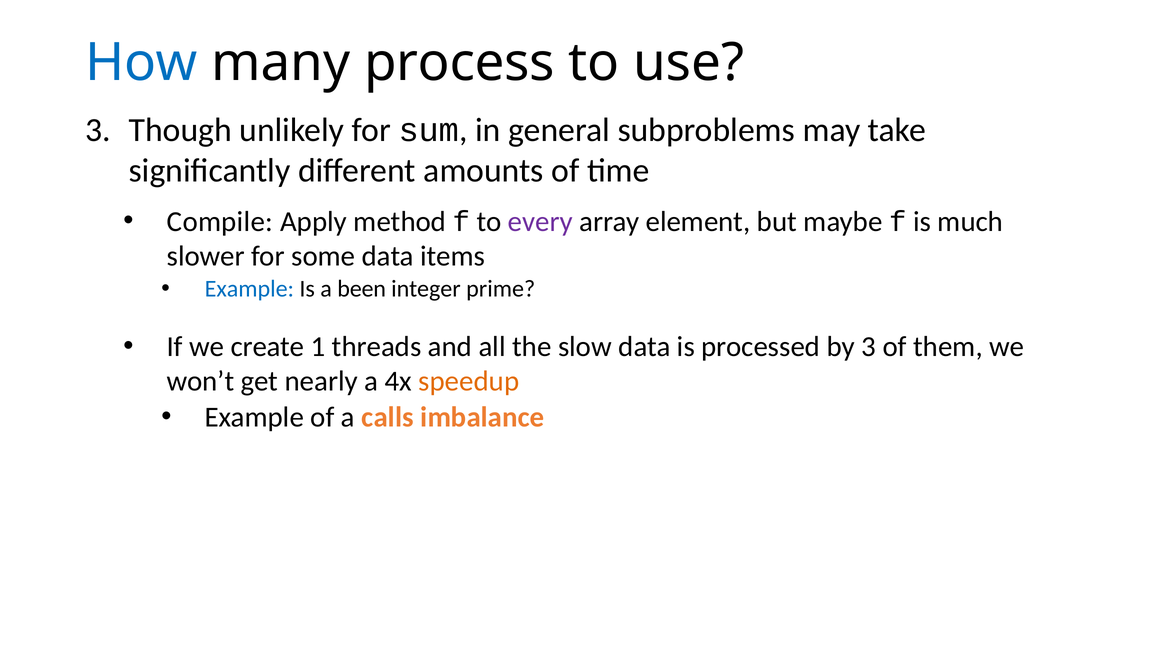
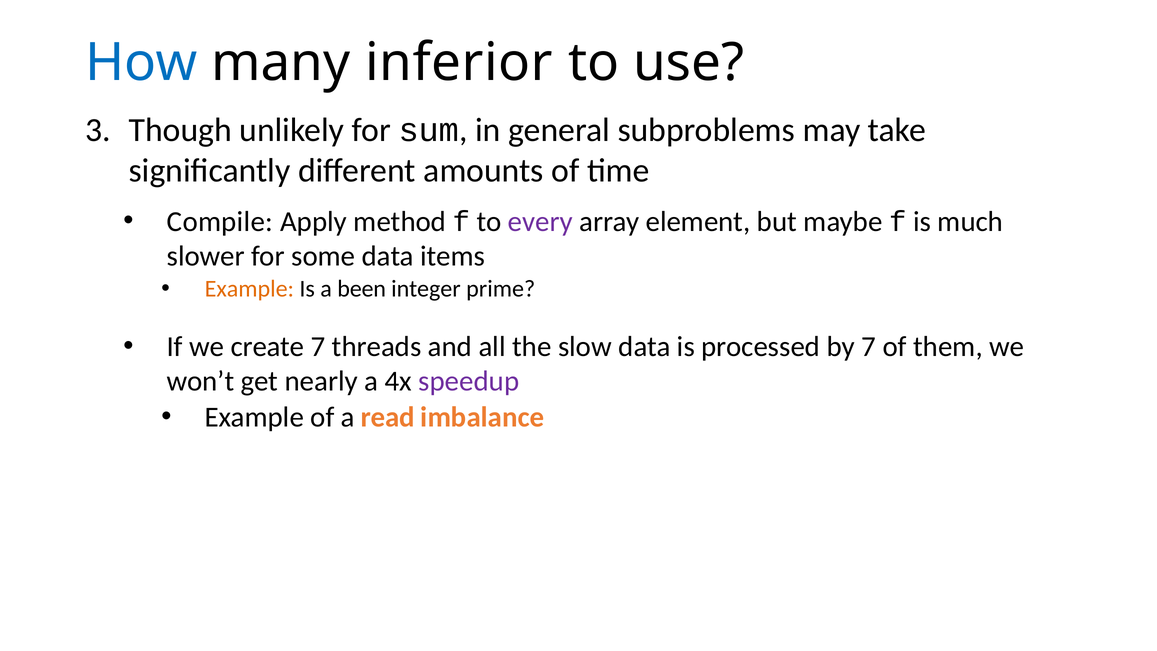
process: process -> inferior (459, 63)
Example colour: blue -> orange (249, 289)
create 1: 1 -> 7 (318, 346)
by 3: 3 -> 7 (869, 346)
speedup colour: orange -> purple (469, 381)
calls: calls -> read (388, 417)
